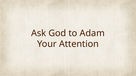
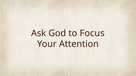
Adam: Adam -> Focus (92, 33)
